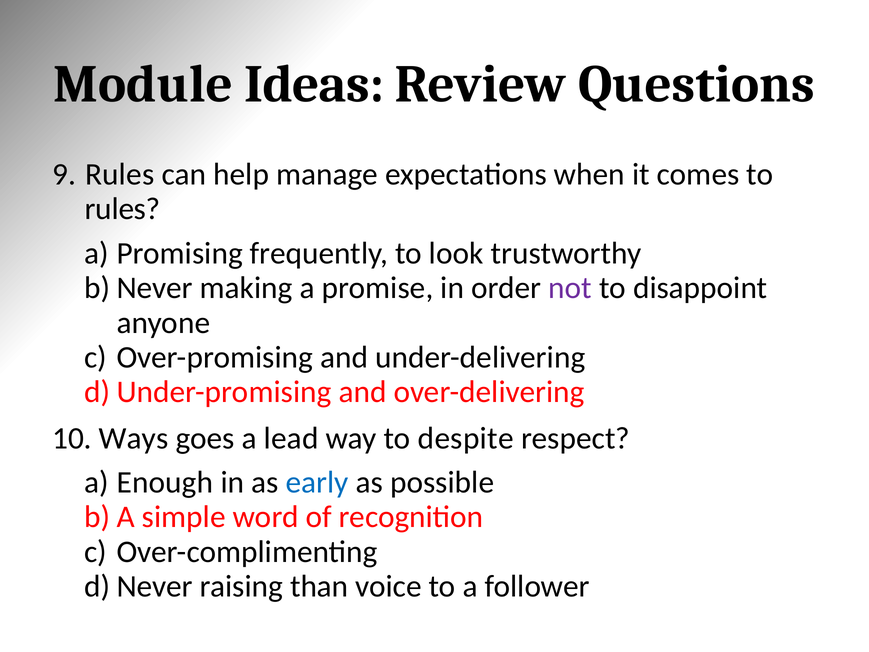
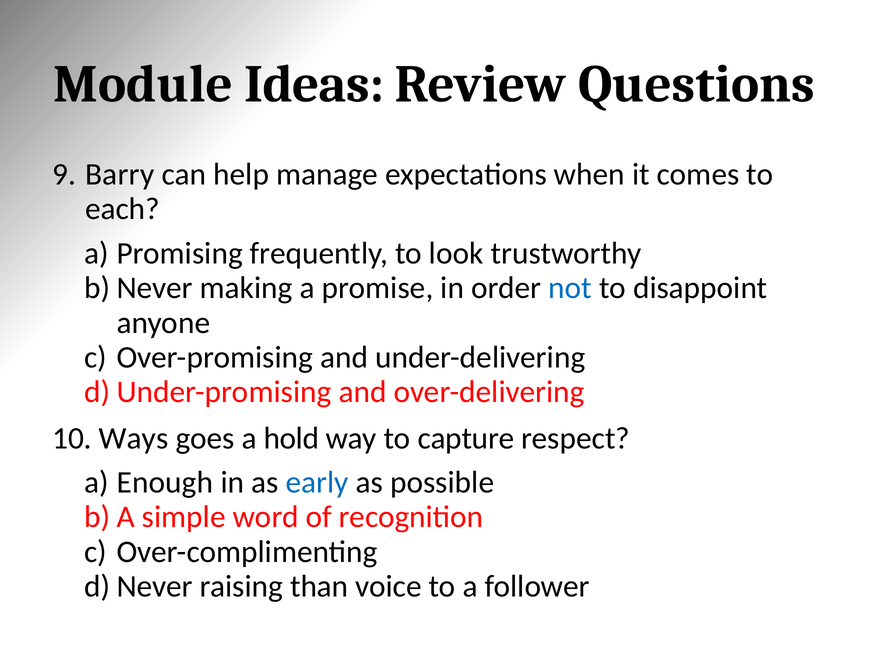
Rules: Rules -> Barry (120, 174)
rules: rules -> each (122, 209)
not colour: purple -> blue (570, 288)
lead: lead -> hold (291, 438)
despite: despite -> capture (466, 438)
